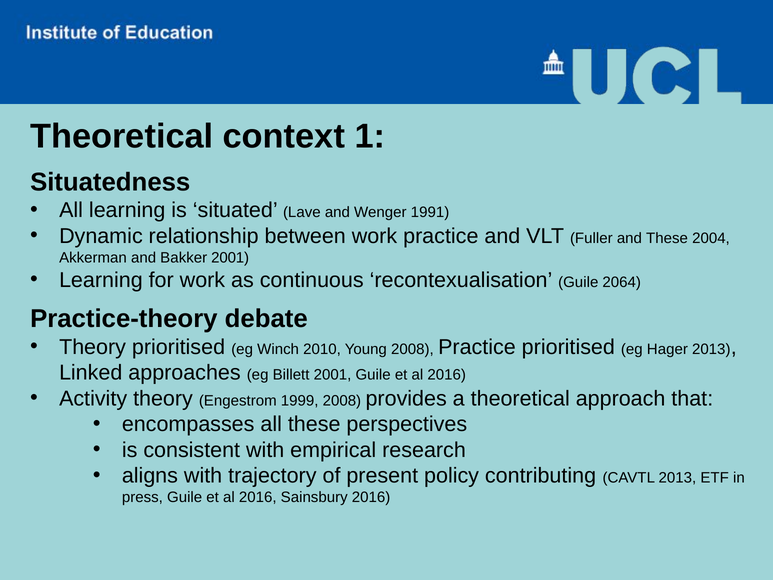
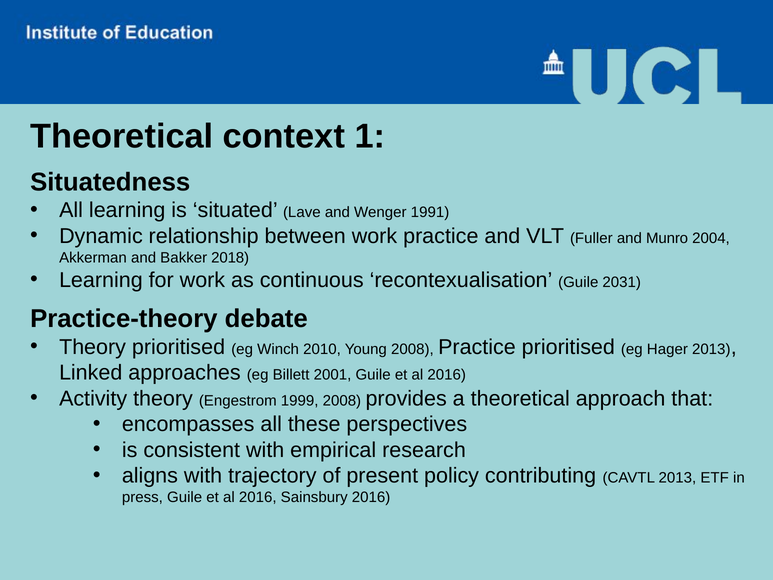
and These: These -> Munro (667, 238)
Bakker 2001: 2001 -> 2018 (230, 257)
2064: 2064 -> 2031 (622, 282)
